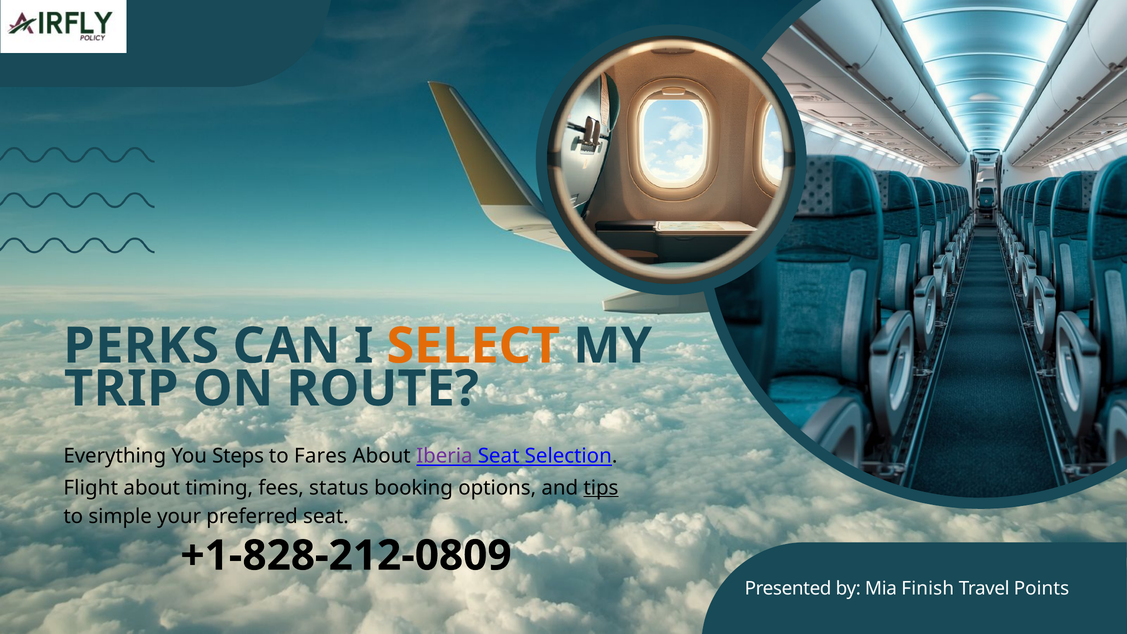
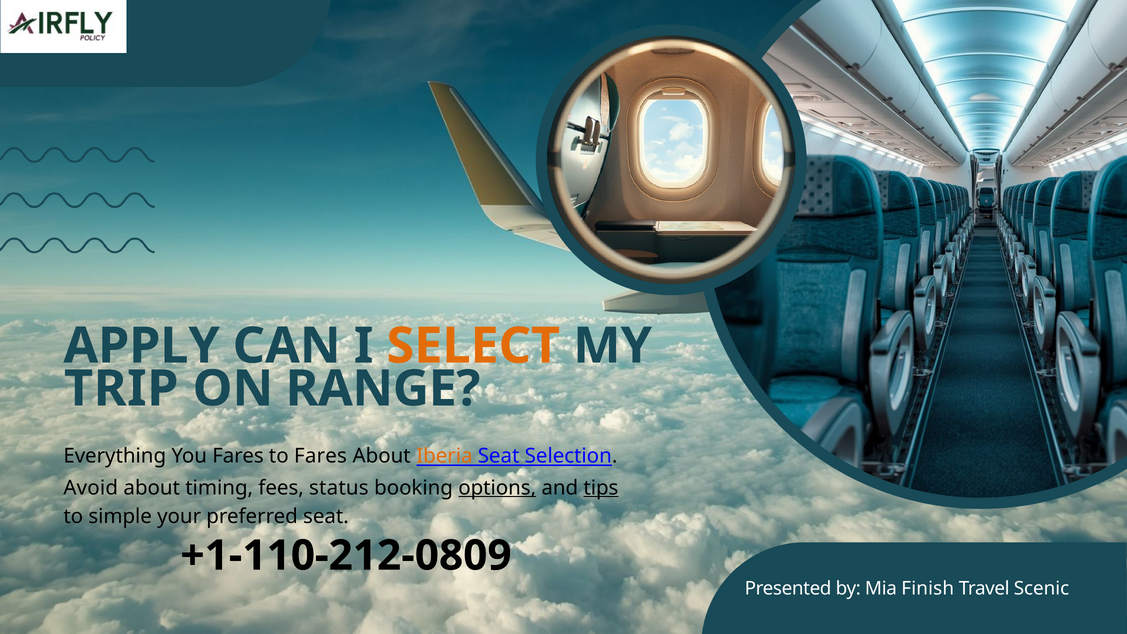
PERKS: PERKS -> APPLY (142, 346)
ROUTE: ROUTE -> RANGE (383, 389)
You Steps: Steps -> Fares (238, 456)
Iberia colour: purple -> orange (444, 456)
Flight: Flight -> Avoid (91, 488)
options underline: none -> present (497, 488)
+1-828-212-0809: +1-828-212-0809 -> +1-110-212-0809 (346, 556)
Points: Points -> Scenic (1042, 589)
